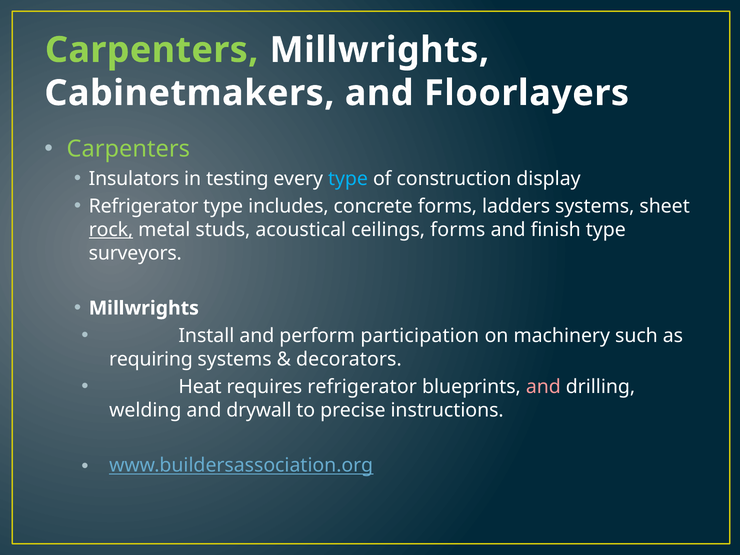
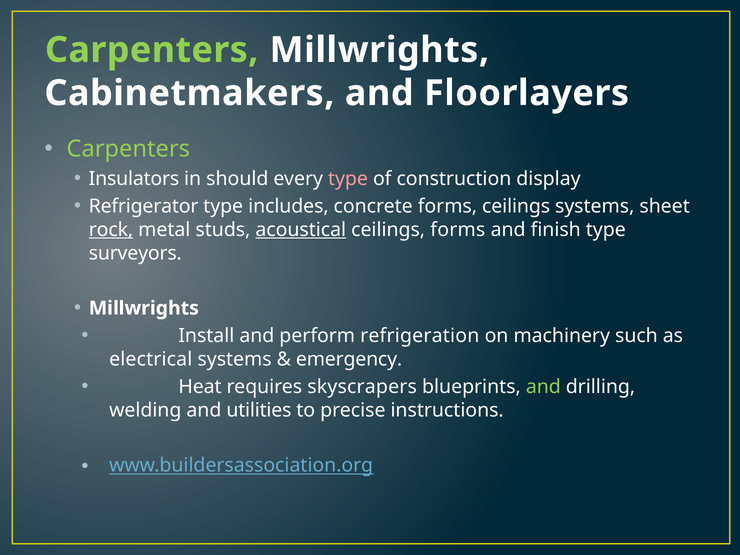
testing: testing -> should (237, 179)
type colour: light blue -> pink (348, 179)
forms ladders: ladders -> ceilings (516, 206)
acoustical underline: none -> present (301, 230)
participation: participation -> refrigeration (420, 336)
requiring: requiring -> electrical (151, 359)
decorators: decorators -> emergency (349, 359)
requires refrigerator: refrigerator -> skyscrapers (362, 387)
and colour: pink -> light green (543, 387)
drywall: drywall -> utilities (259, 410)
